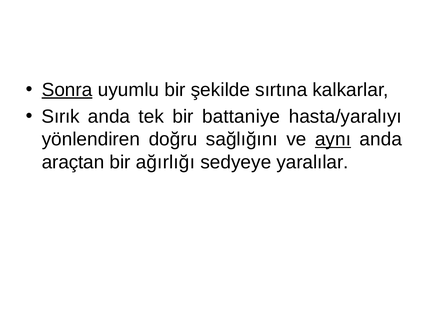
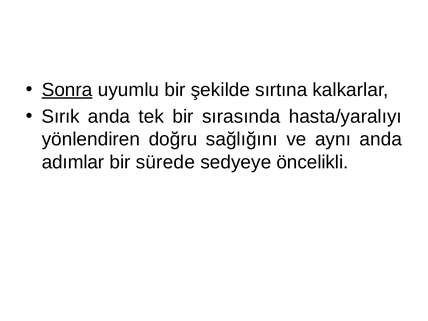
battaniye: battaniye -> sırasında (241, 116)
aynı underline: present -> none (333, 139)
araçtan: araçtan -> adımlar (73, 162)
ağırlığı: ağırlığı -> sürede (165, 162)
yaralılar: yaralılar -> öncelikli (313, 162)
